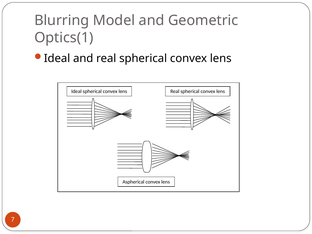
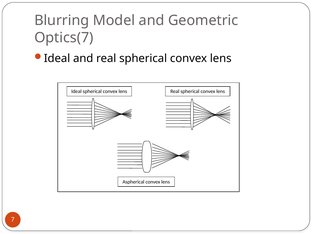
Optics(1: Optics(1 -> Optics(7 (64, 38)
